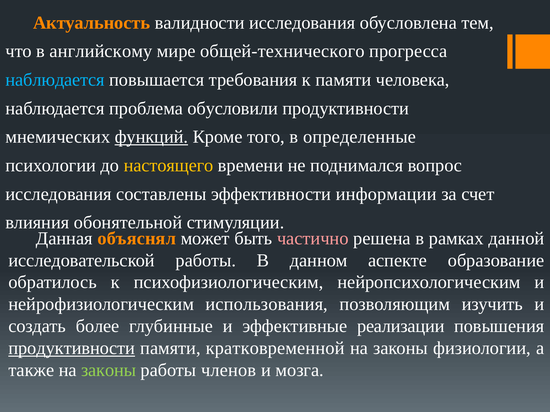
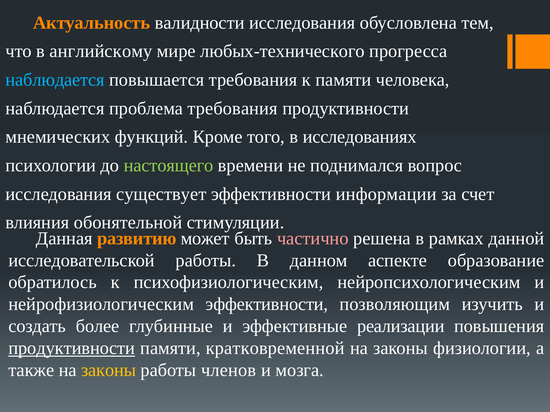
общей-технического: общей-технического -> любых-технического (283, 51)
проблема обусловили: обусловили -> требования (233, 108)
функций underline: present -> none (151, 137)
определенные: определенные -> исследованиях (360, 137)
настоящего colour: yellow -> light green (169, 166)
составлены: составлены -> существует (161, 194)
объяснял: объяснял -> развитию (137, 239)
нейрофизиологическим использования: использования -> эффективности (267, 305)
законы colour: light green -> yellow (109, 371)
